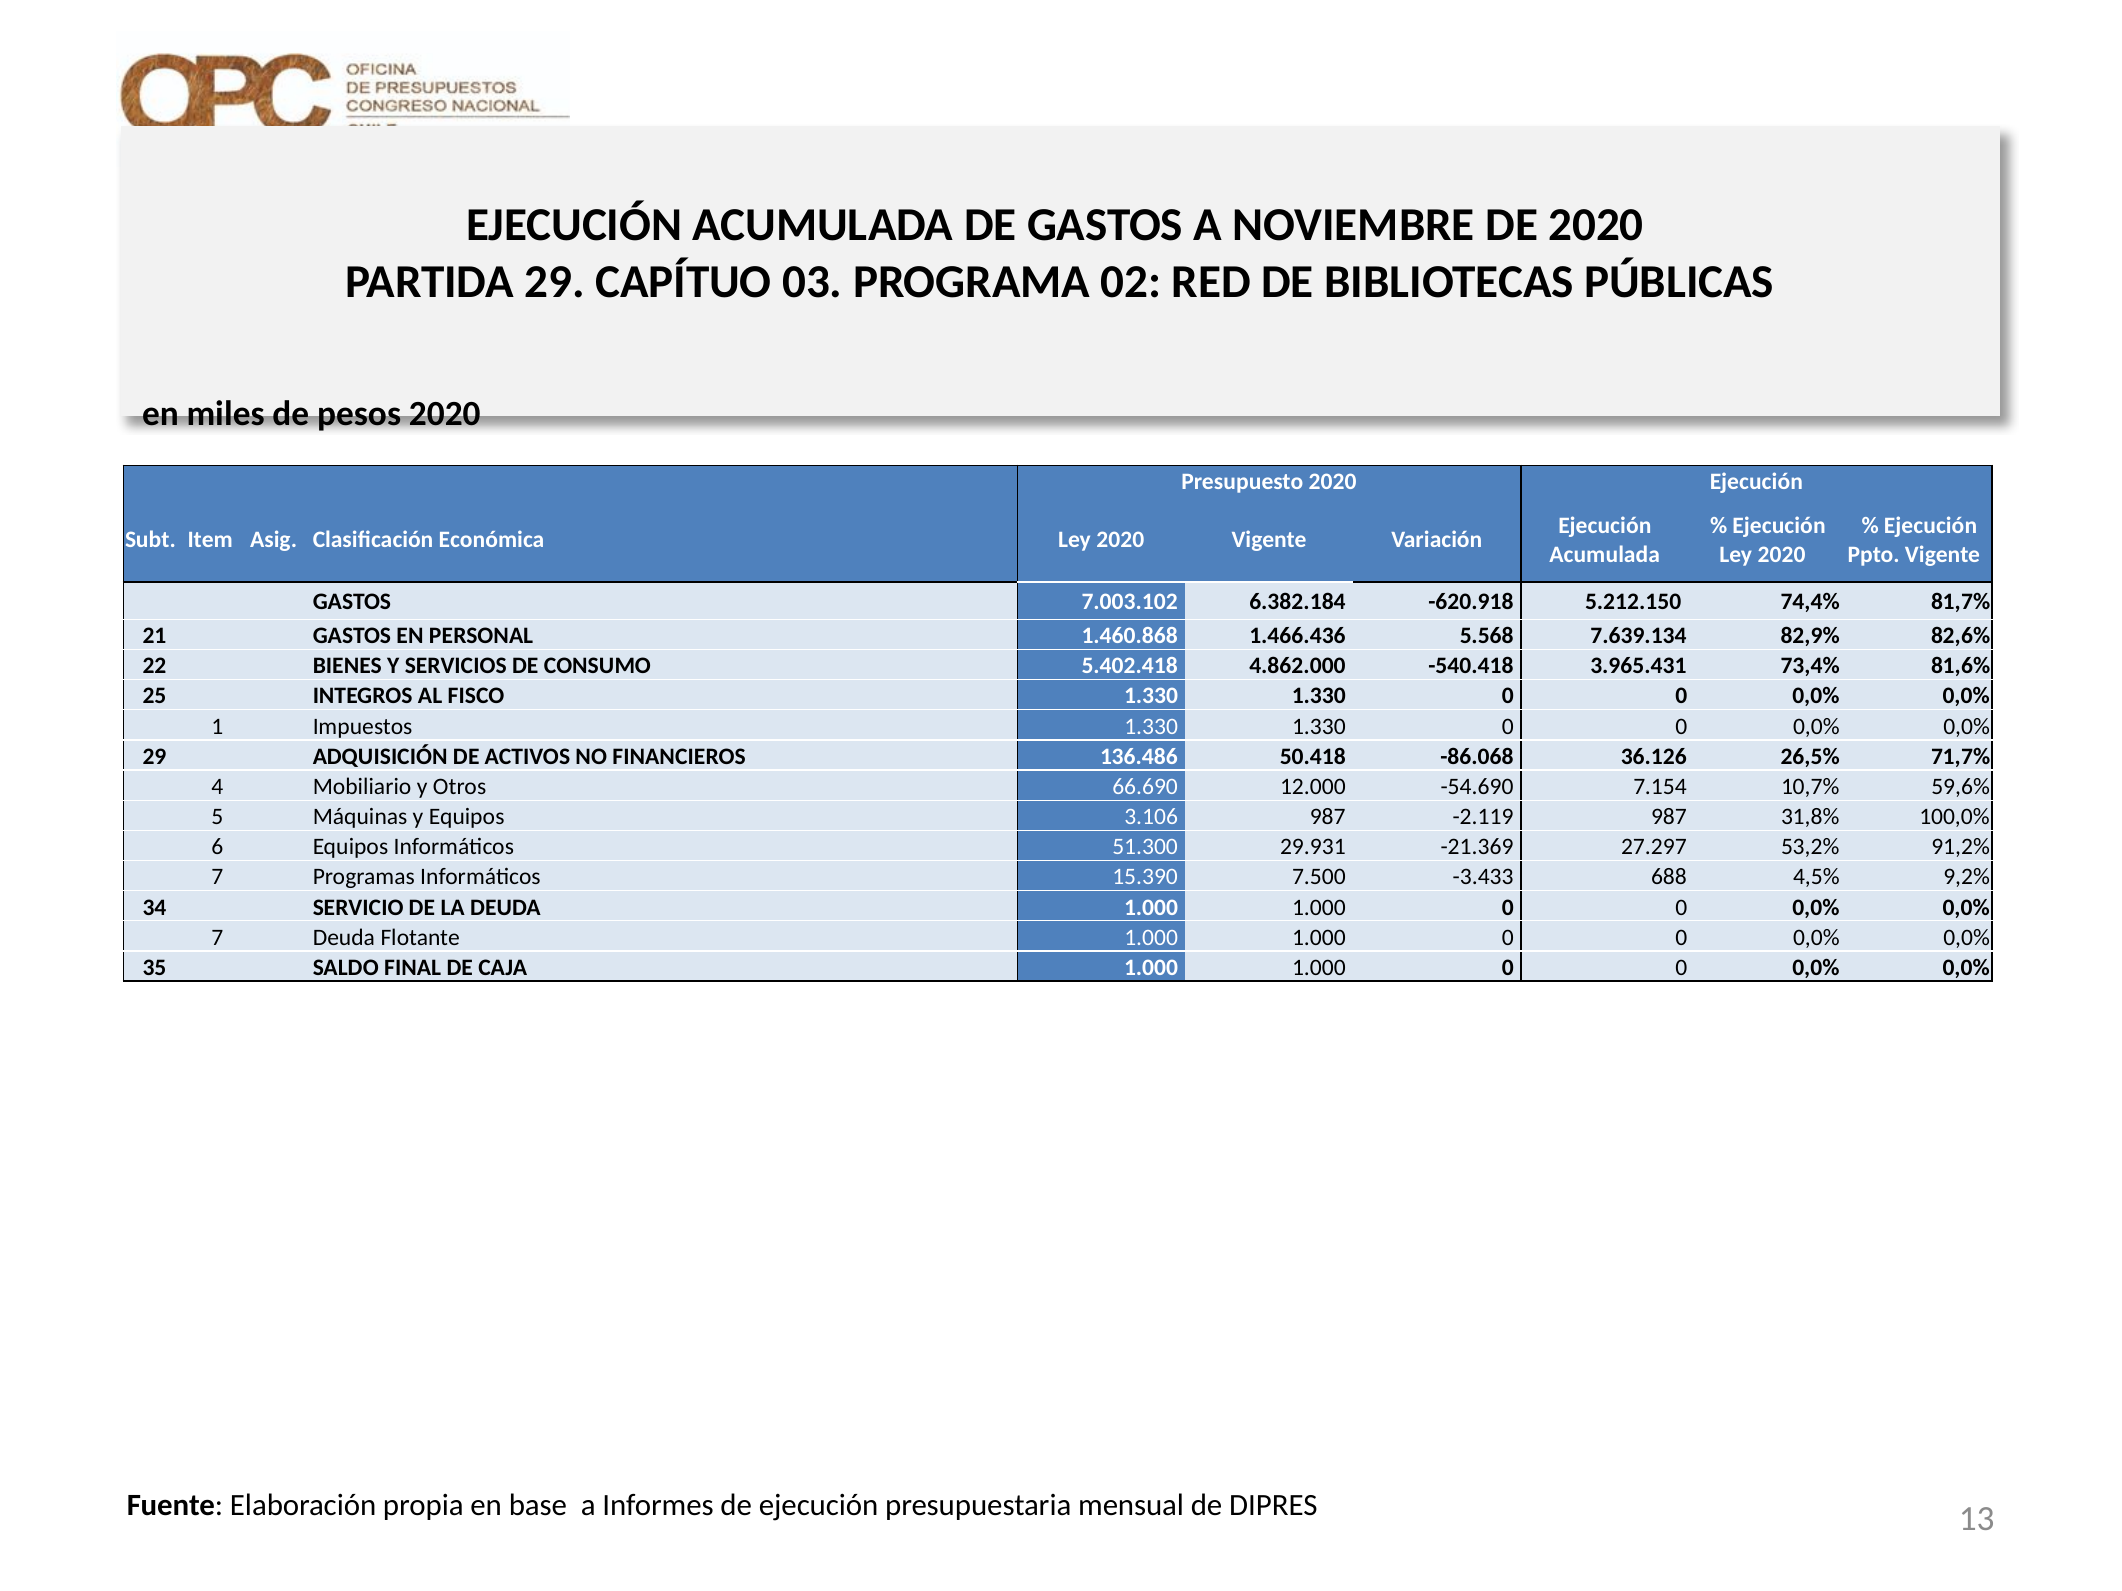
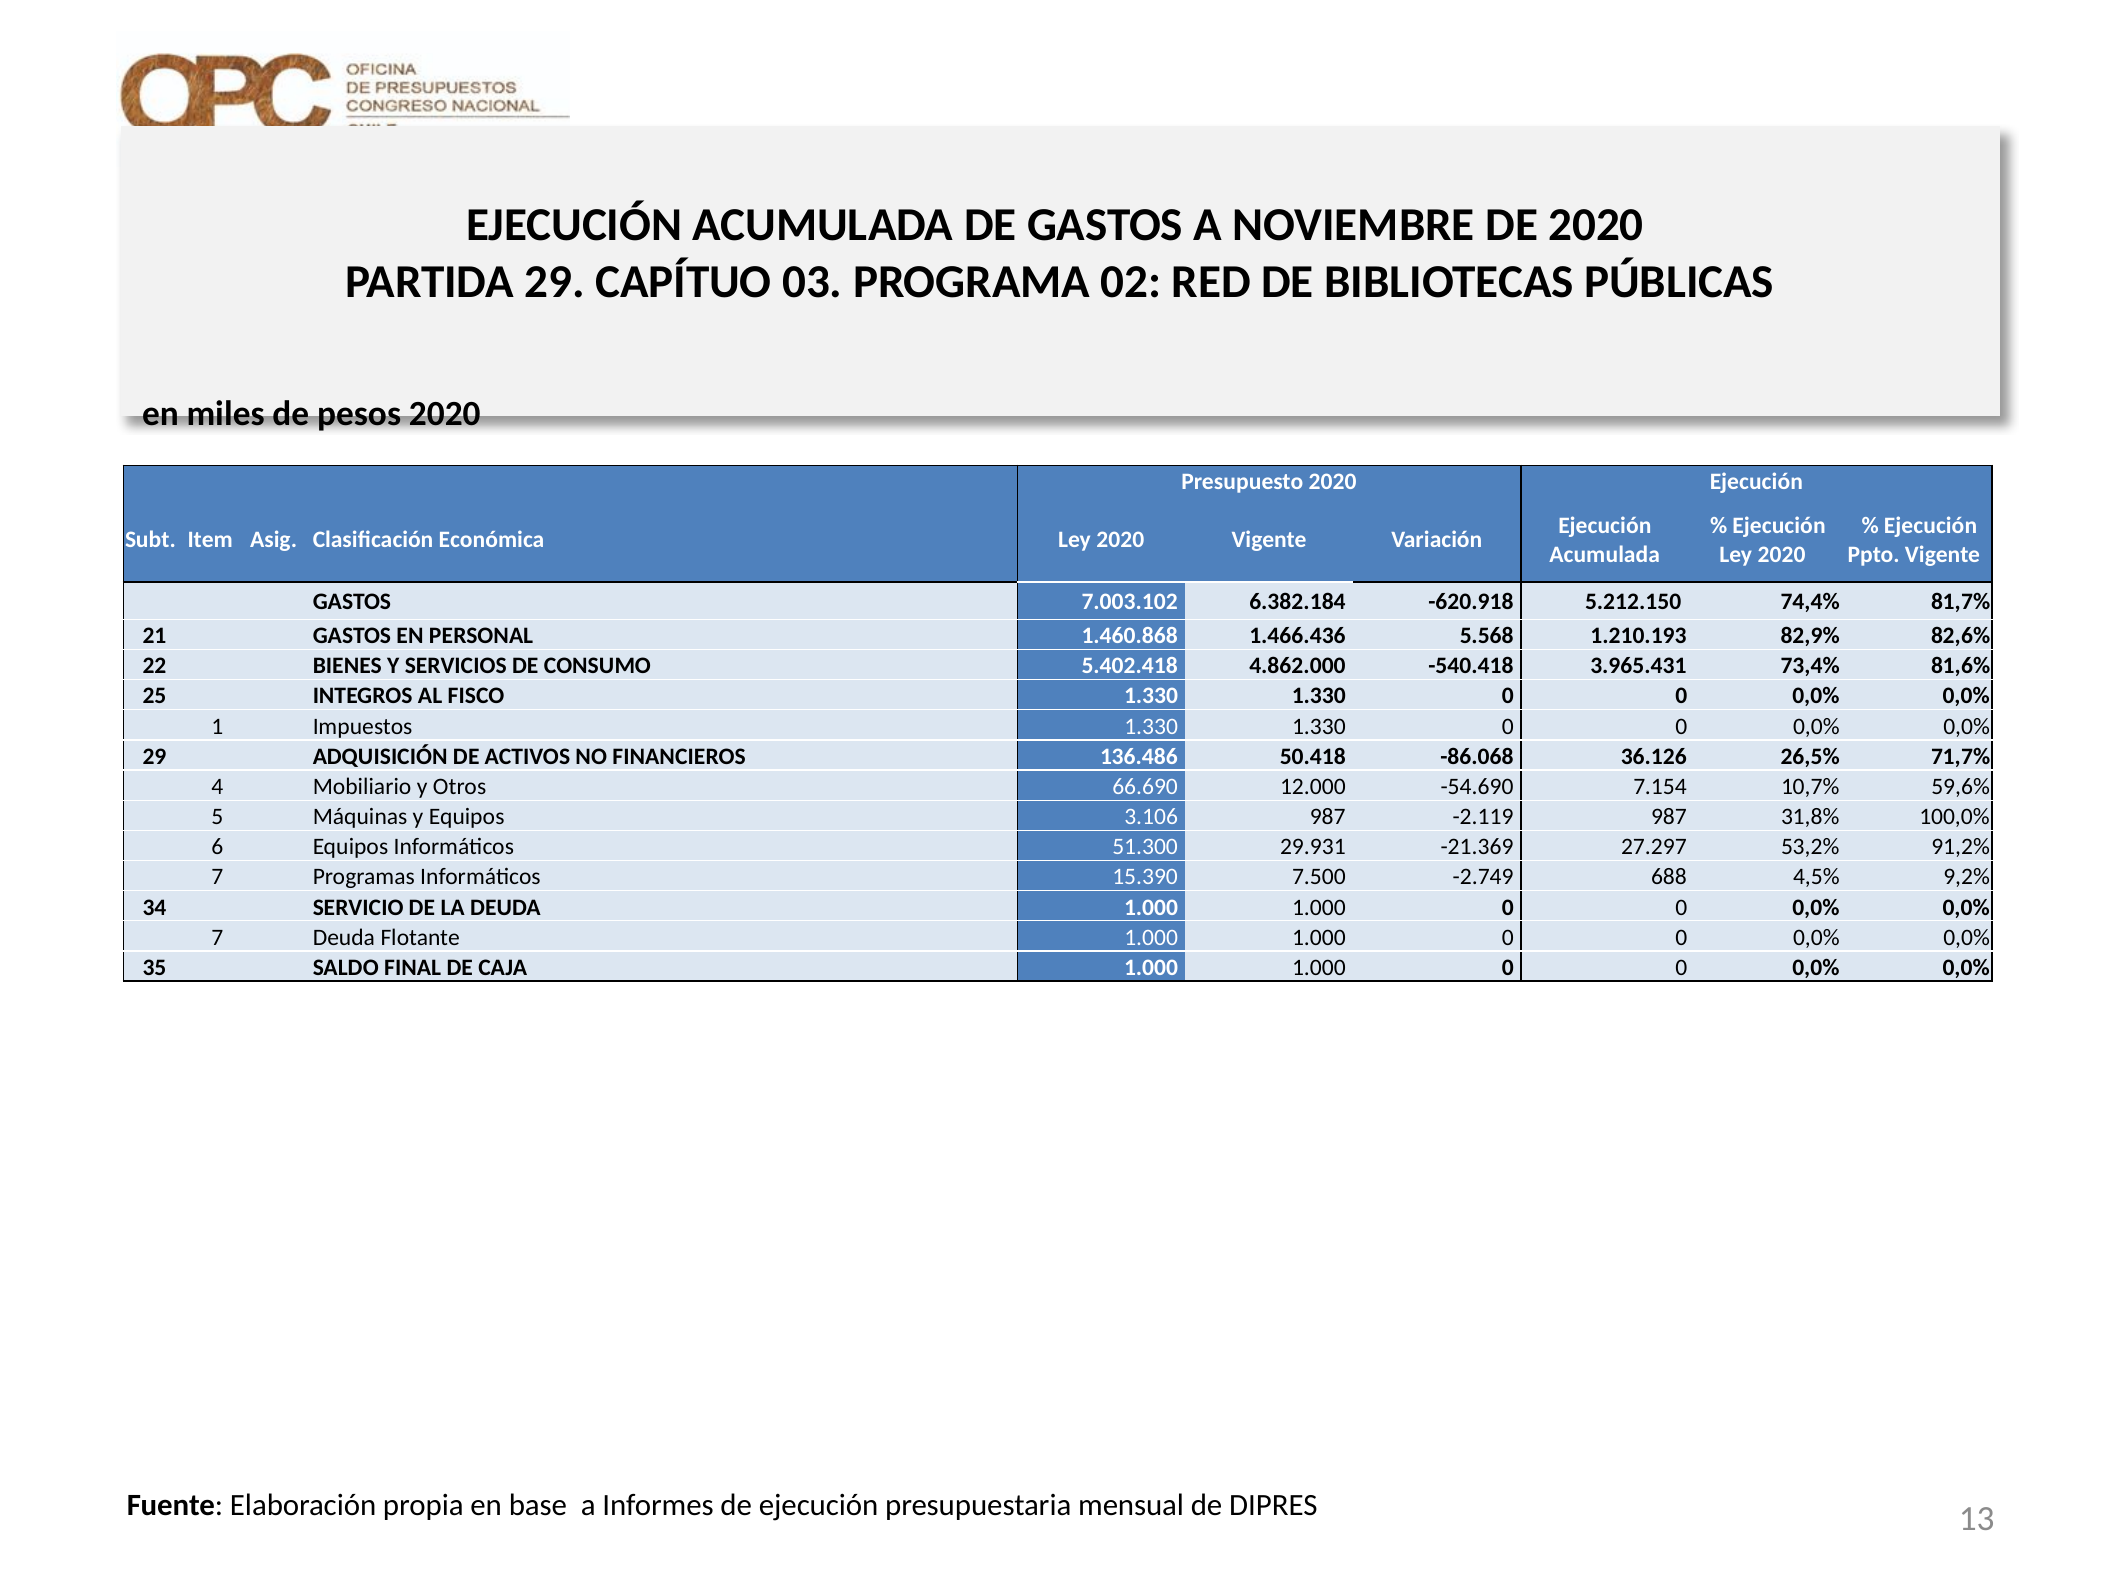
7.639.134: 7.639.134 -> 1.210.193 (1639, 636)
-3.433: -3.433 -> -2.749 (1483, 877)
